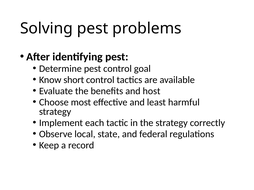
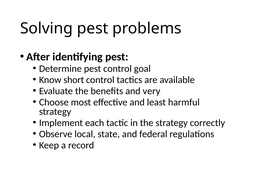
host: host -> very (151, 91)
